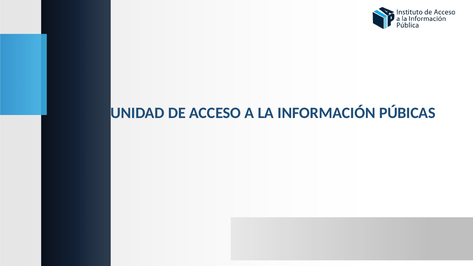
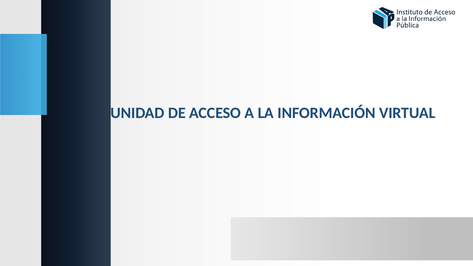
PÚBICAS: PÚBICAS -> VIRTUAL (407, 113)
